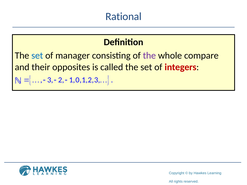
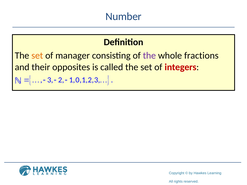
Rational: Rational -> Number (124, 17)
set colour: blue -> orange (37, 56)
compare: compare -> fractions (201, 56)
